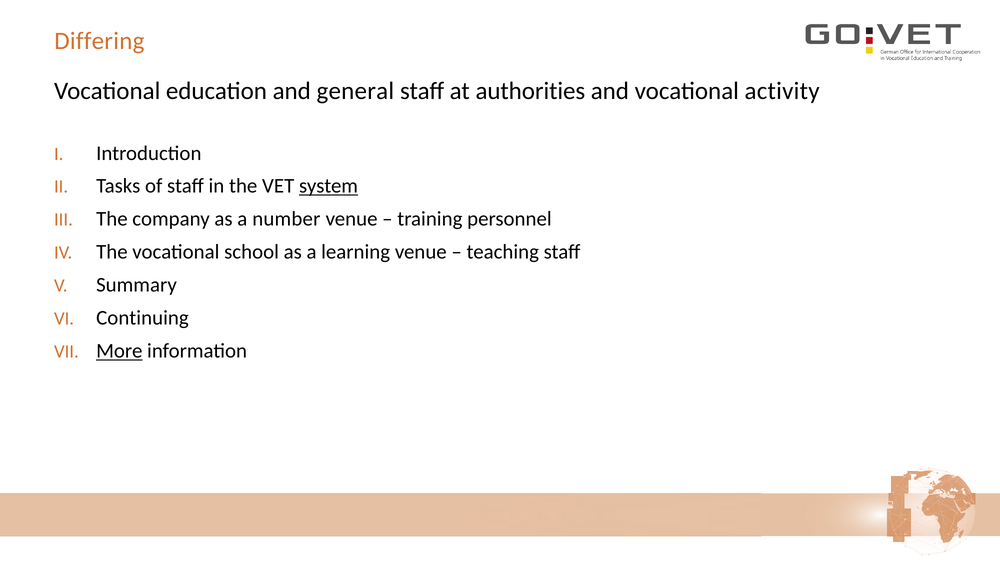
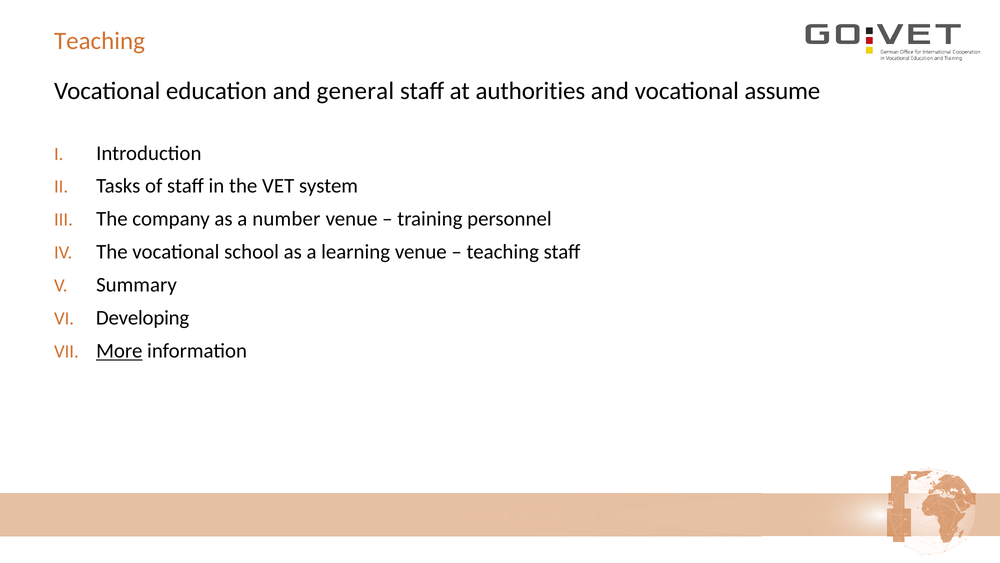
Differing: Differing -> Teaching (99, 41)
activity: activity -> assume (782, 91)
system underline: present -> none (328, 186)
Continuing: Continuing -> Developing (143, 318)
